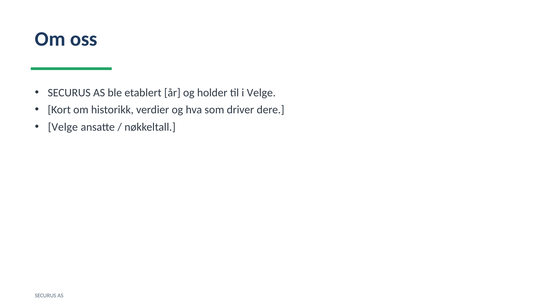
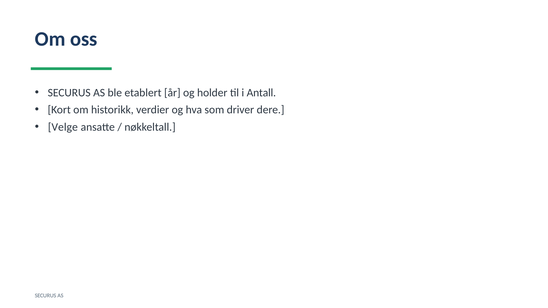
i Velge: Velge -> Antall (261, 93)
